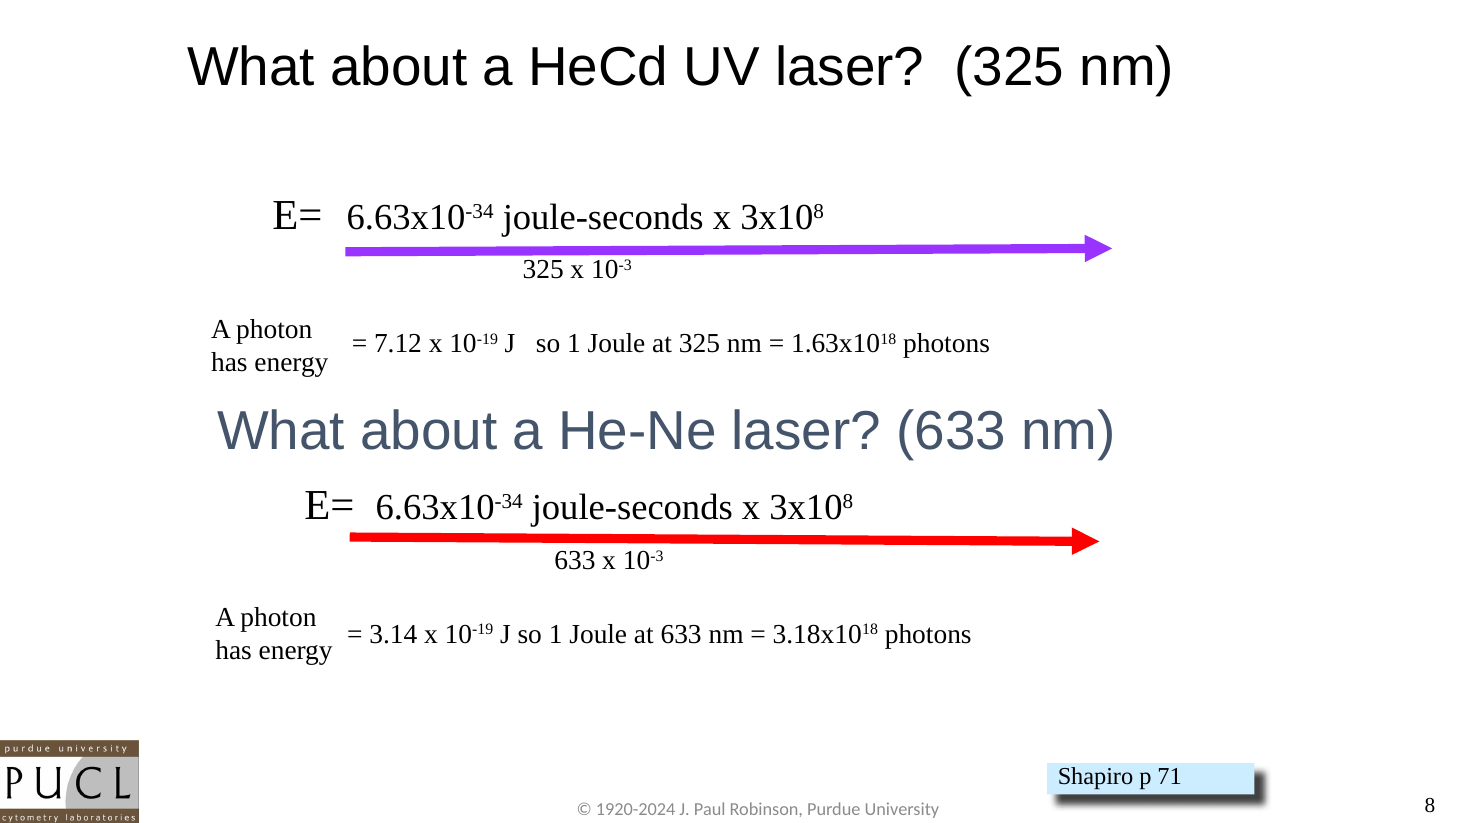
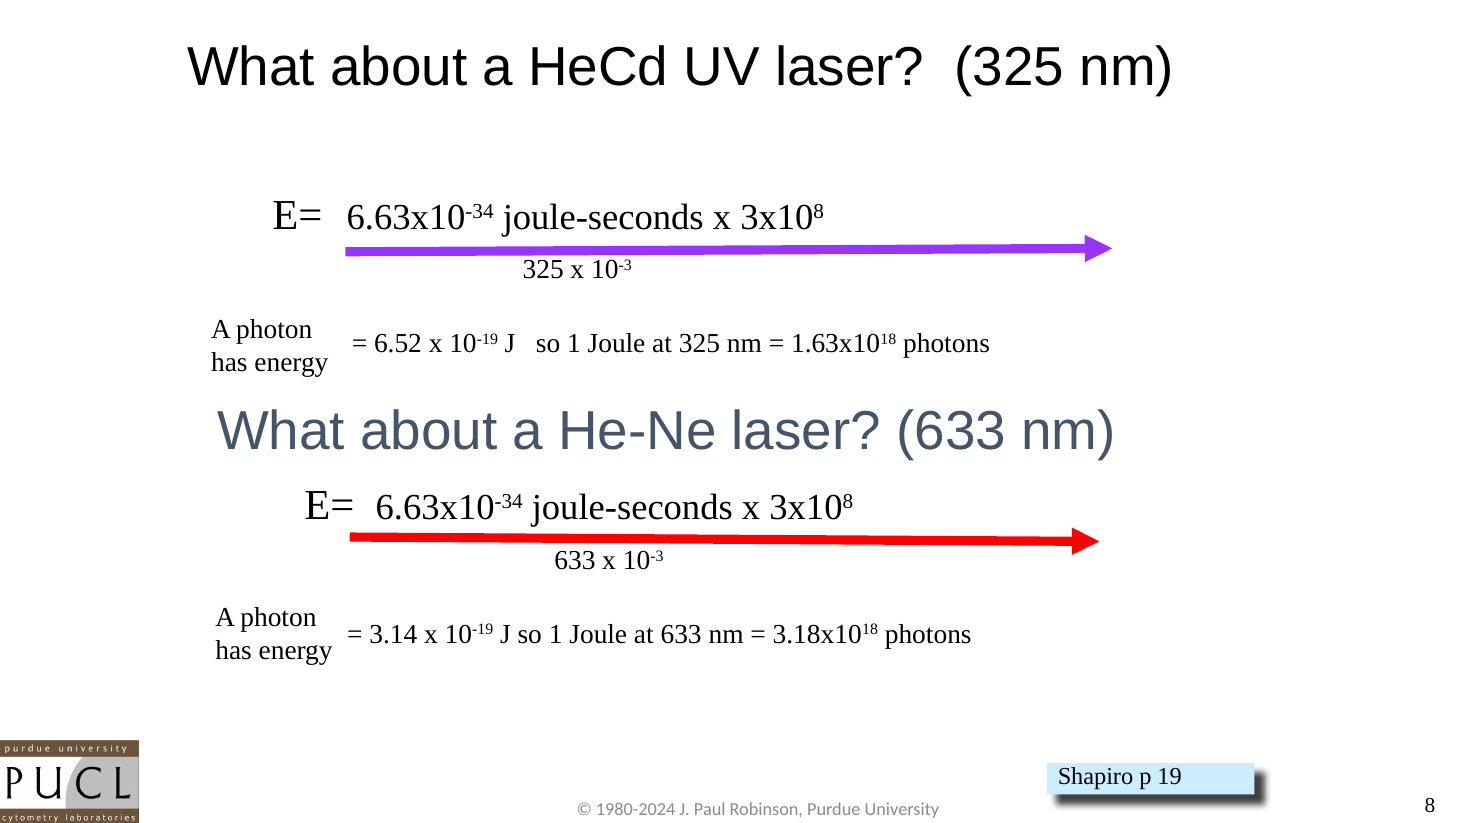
7.12: 7.12 -> 6.52 (398, 343)
71: 71 -> 19 (1170, 777)
1920-2024: 1920-2024 -> 1980-2024 (636, 809)
